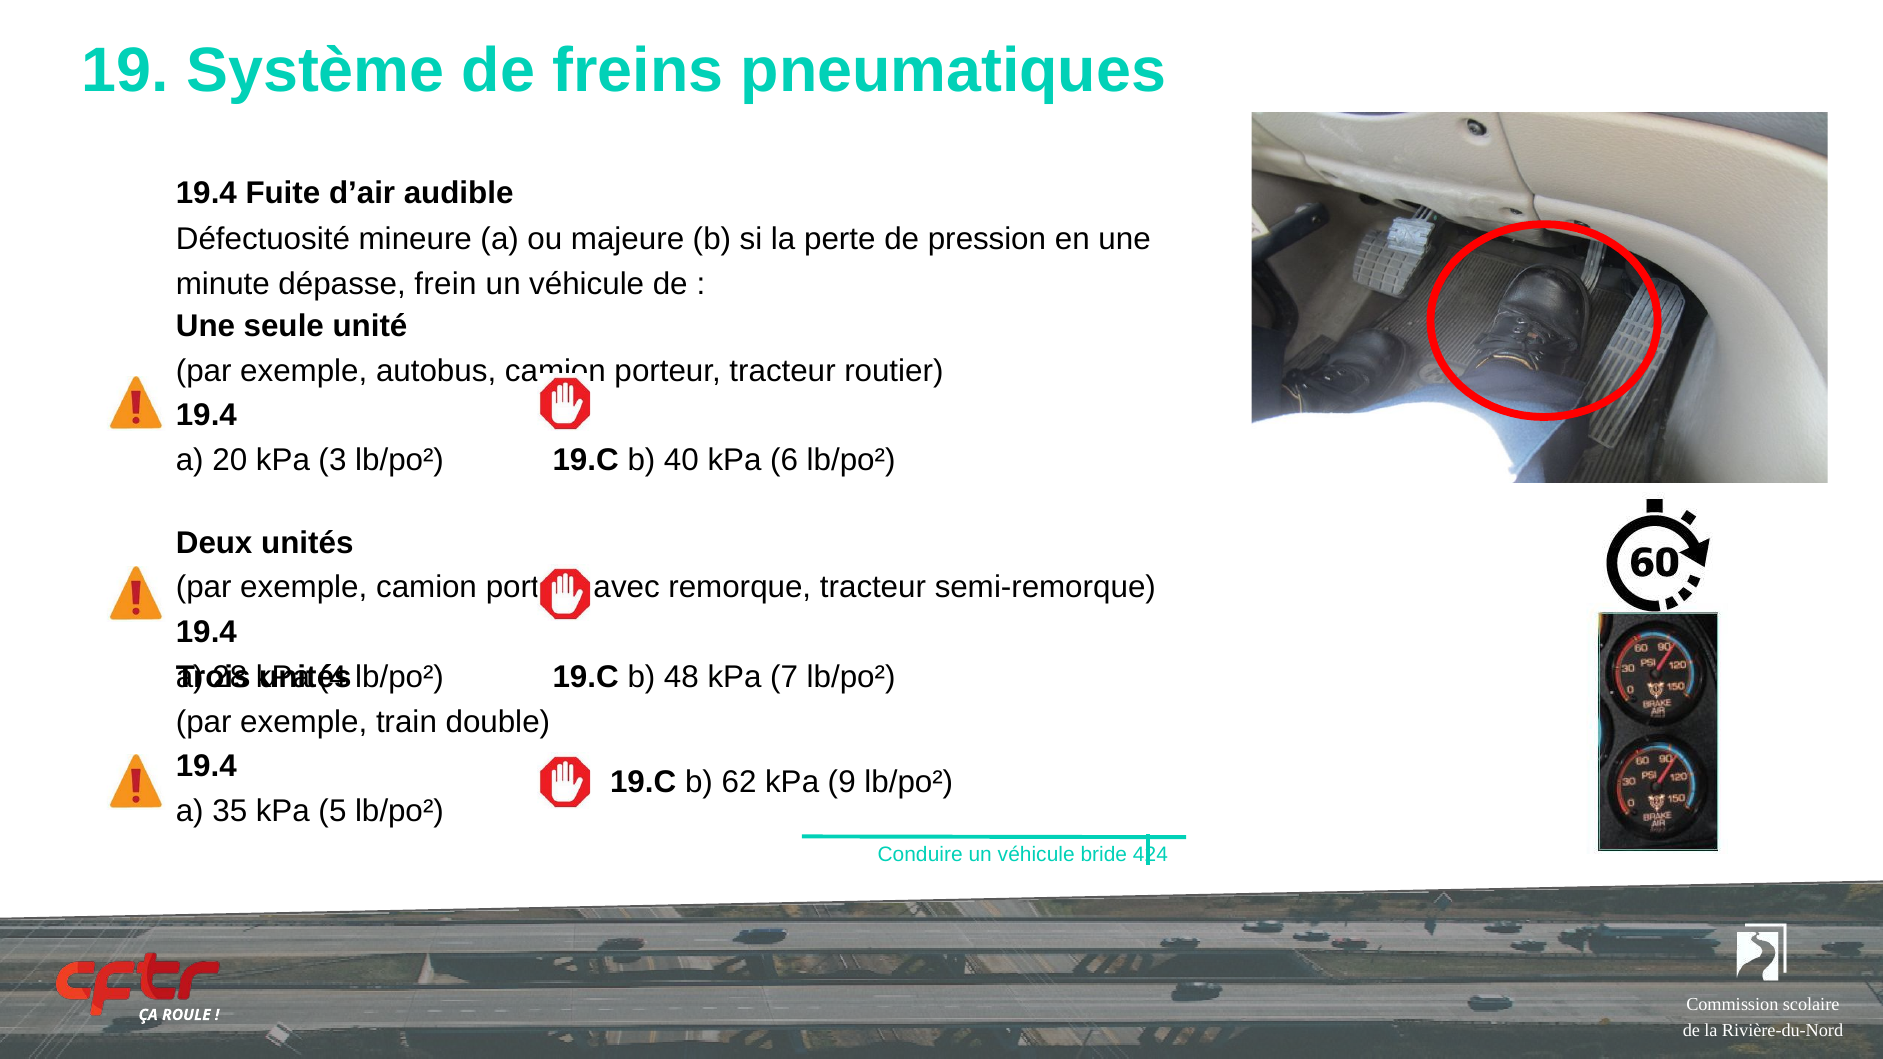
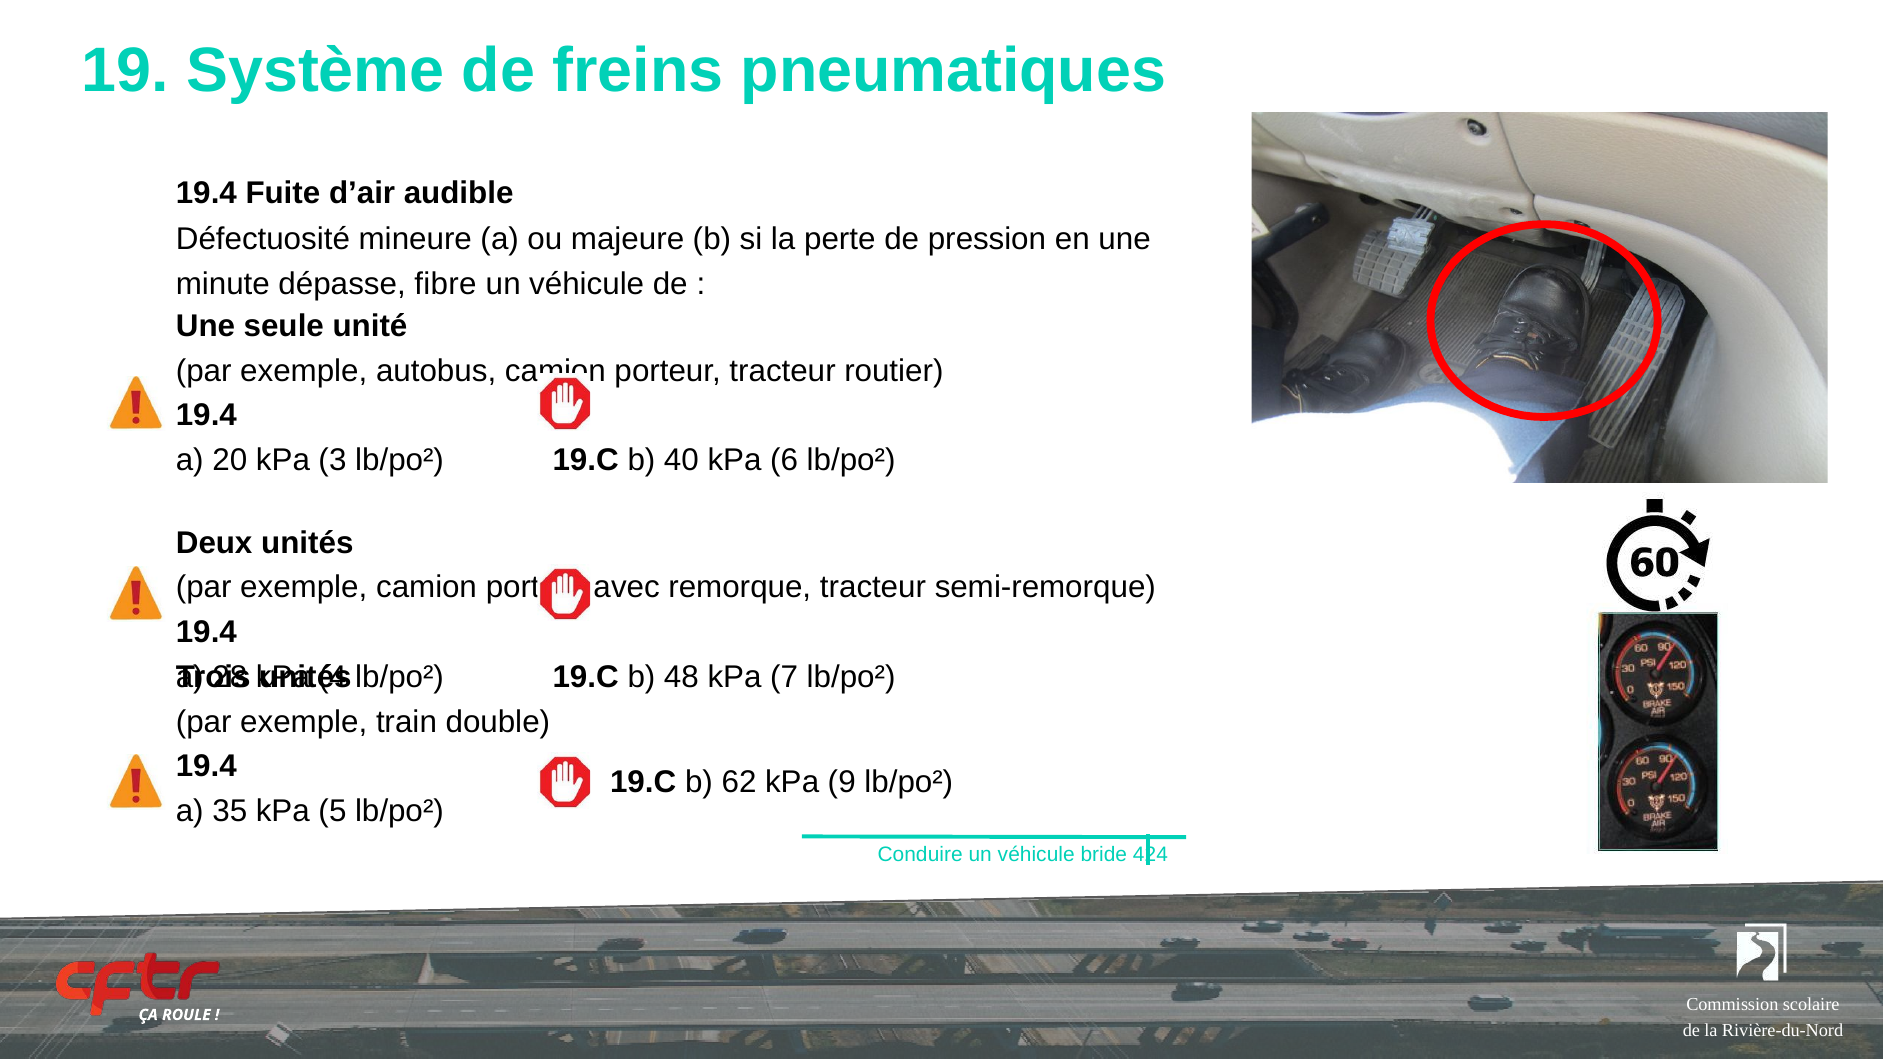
frein: frein -> fibre (446, 284)
